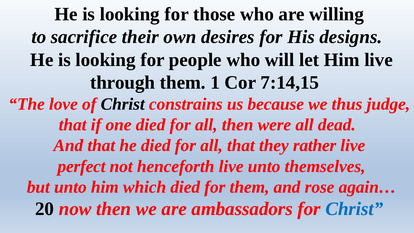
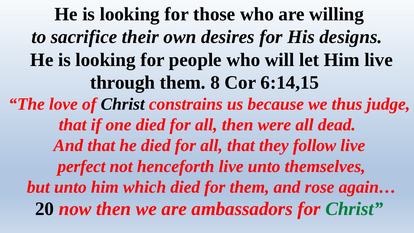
1: 1 -> 8 (215, 83)
7:14,15: 7:14,15 -> 6:14,15 (290, 83)
rather: rather -> follow (315, 146)
Christ colour: blue -> green (354, 209)
